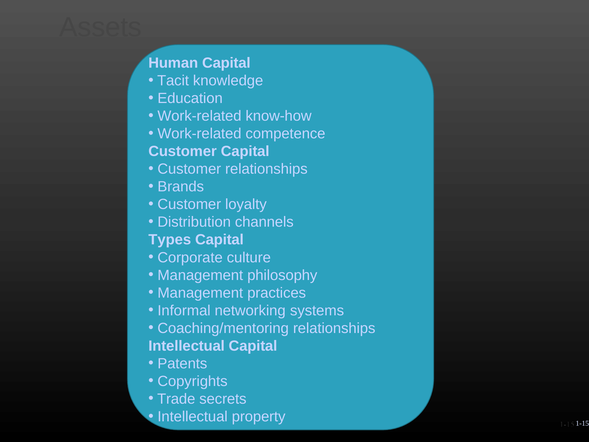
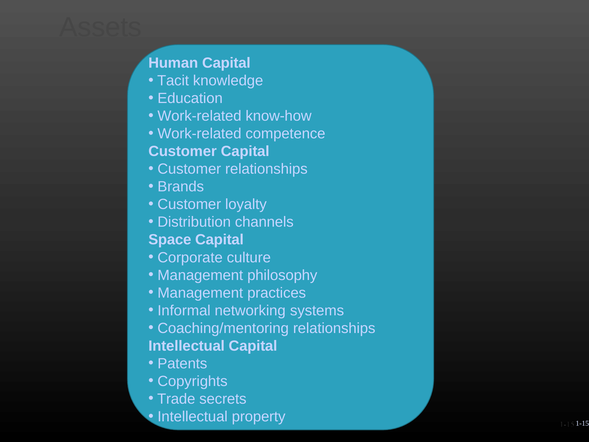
Types: Types -> Space (170, 240)
